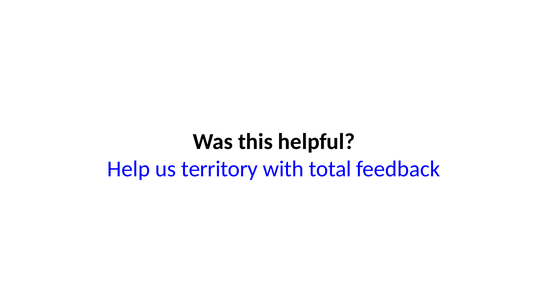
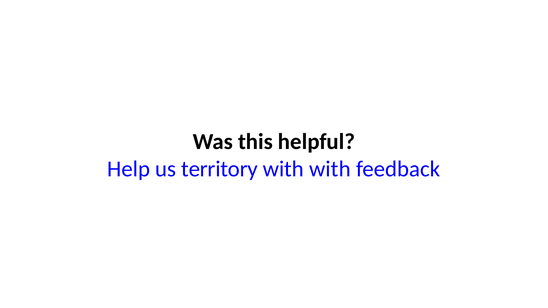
with total: total -> with (330, 169)
